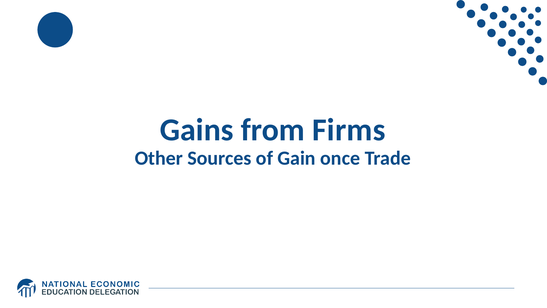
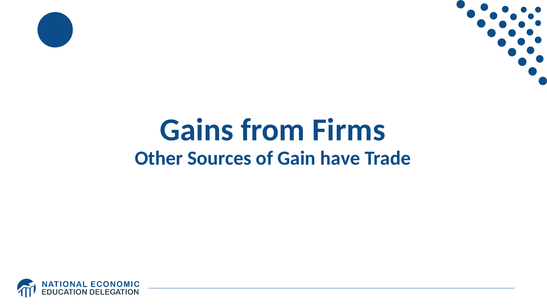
once: once -> have (340, 158)
